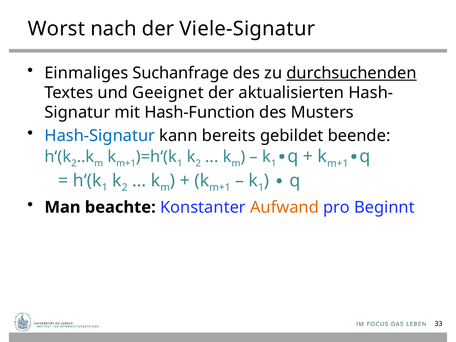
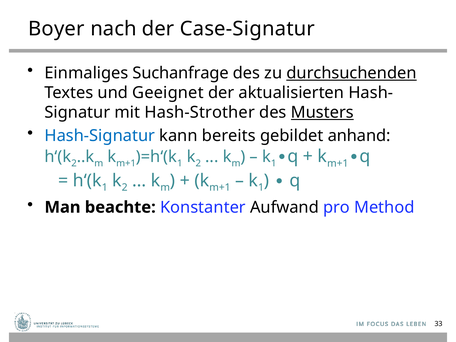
Worst: Worst -> Boyer (56, 29)
Viele-Signatur: Viele-Signatur -> Case-Signatur (247, 29)
Hash-Function: Hash-Function -> Hash-Strother (200, 112)
Musters underline: none -> present (322, 112)
beende: beende -> anhand (359, 136)
Aufwand colour: orange -> black (284, 207)
Beginnt: Beginnt -> Method (384, 207)
